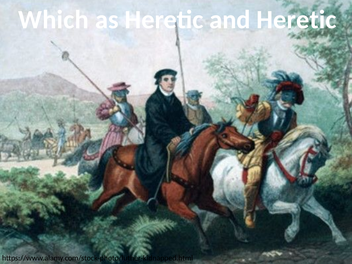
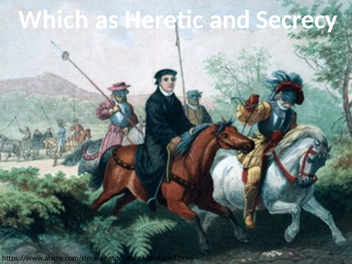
and Heretic: Heretic -> Secrecy (297, 20)
